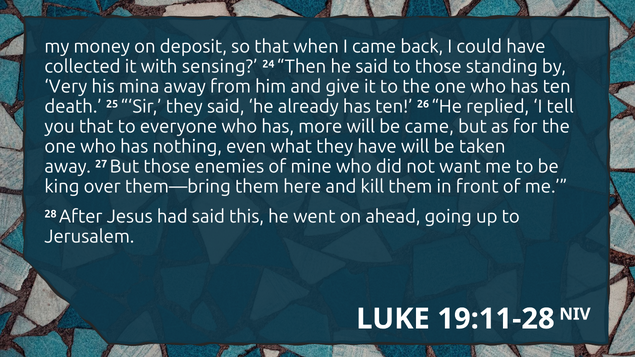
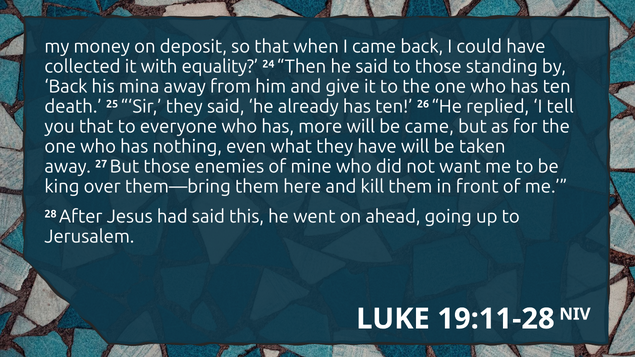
sensing: sensing -> equality (220, 67)
Very: Very -> Back (66, 87)
